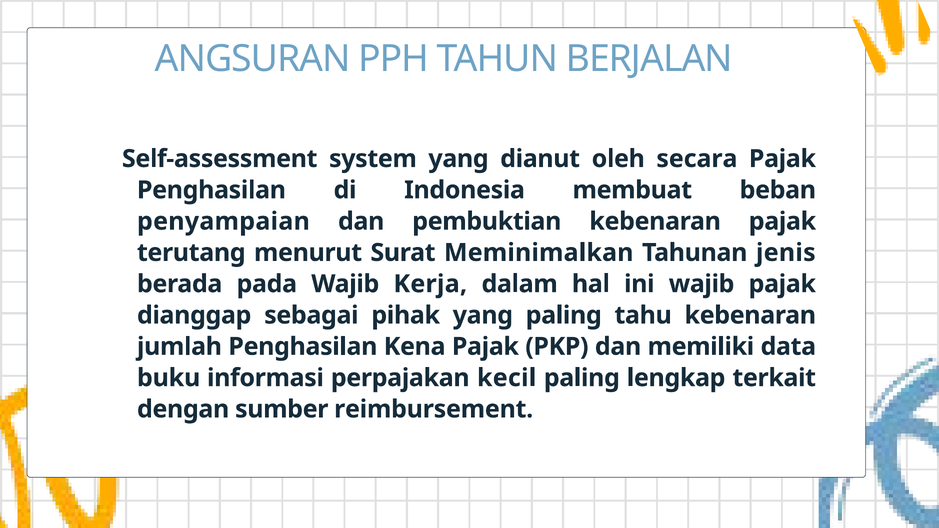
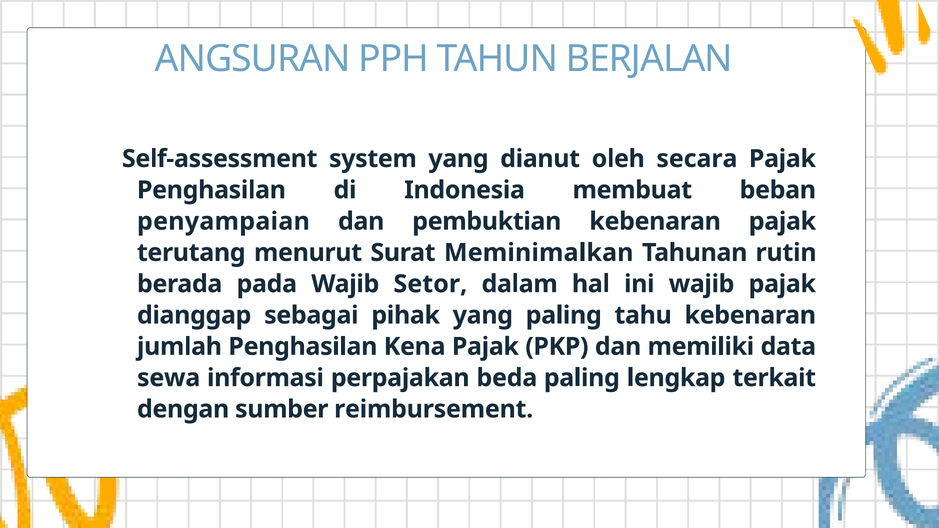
jenis: jenis -> rutin (786, 253)
Kerja: Kerja -> Setor (430, 284)
buku: buku -> sewa (169, 378)
kecil: kecil -> beda (507, 378)
